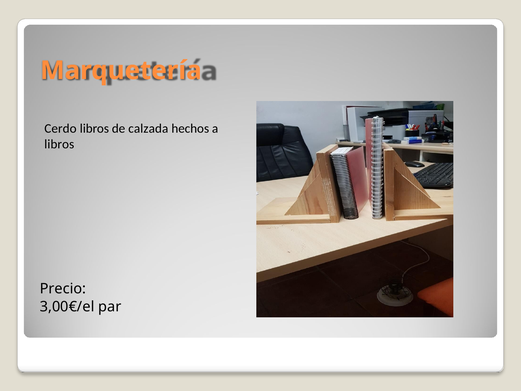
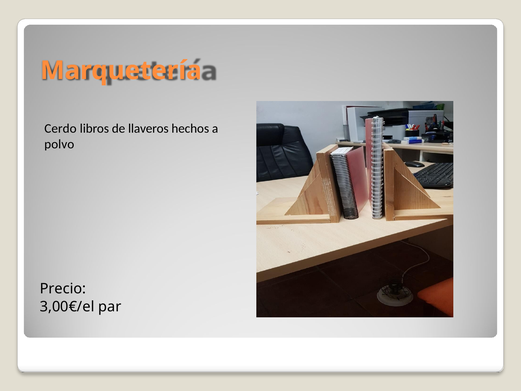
calzada: calzada -> llaveros (148, 128)
libros: libros -> polvo (59, 144)
